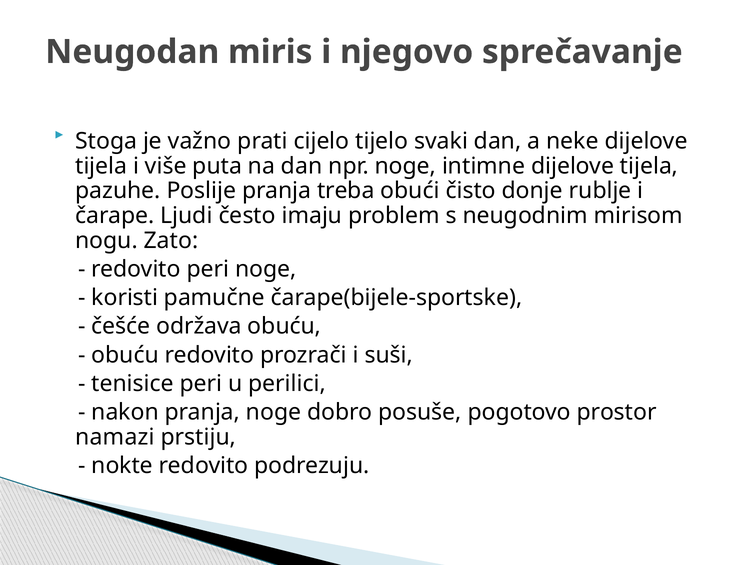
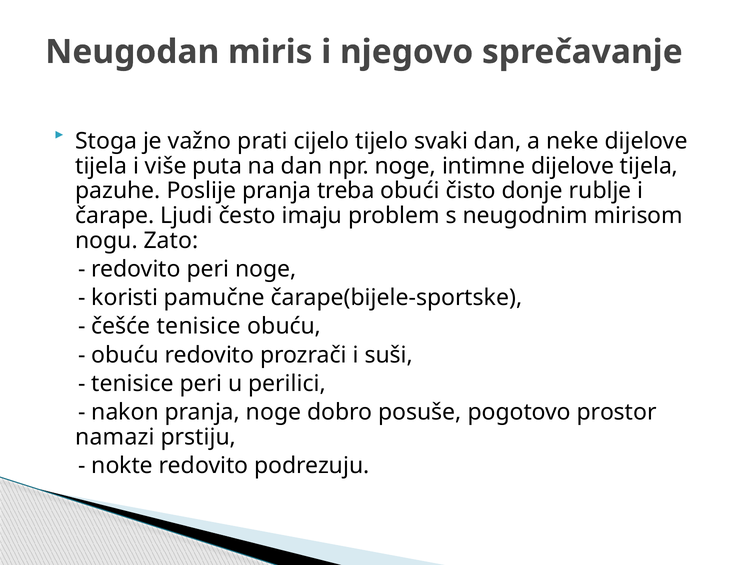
češće održava: održava -> tenisice (199, 327)
